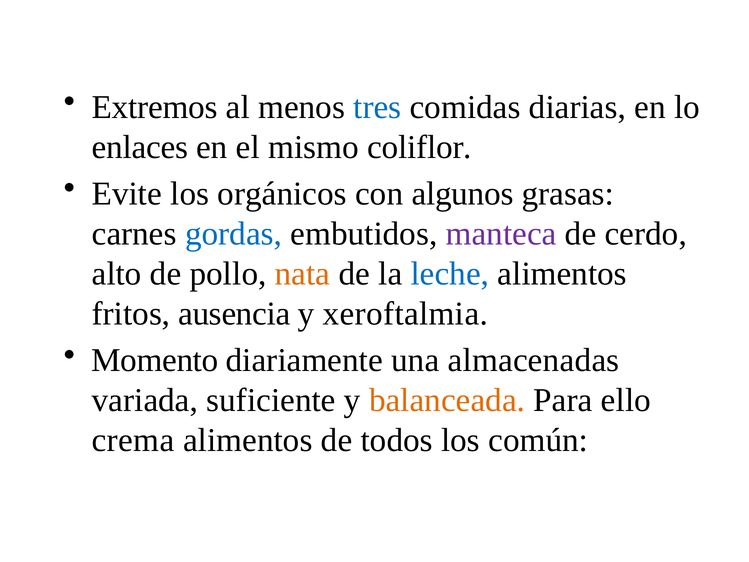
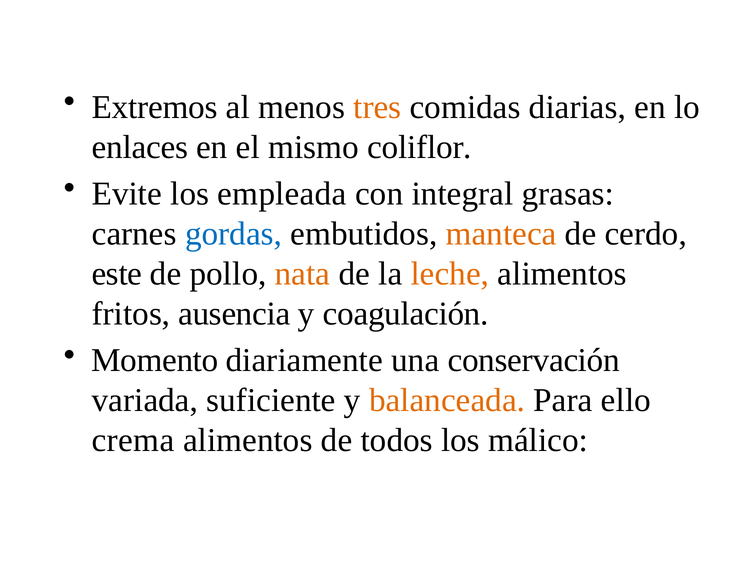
tres colour: blue -> orange (377, 107)
orgánicos: orgánicos -> empleada (282, 194)
algunos: algunos -> integral (462, 194)
manteca colour: purple -> orange (501, 234)
alto: alto -> este (117, 274)
leche colour: blue -> orange (450, 274)
xeroftalmia: xeroftalmia -> coagulación (406, 314)
almacenadas: almacenadas -> conservación (534, 360)
común: común -> málico (538, 440)
